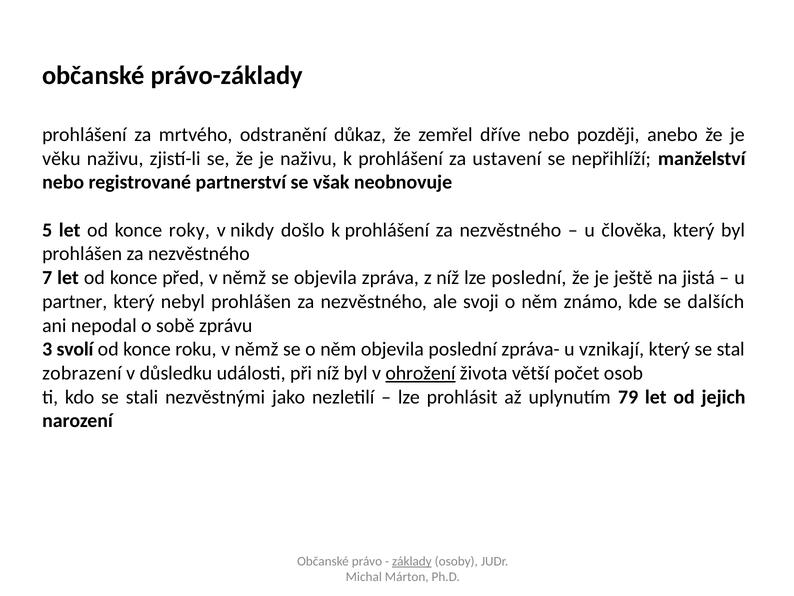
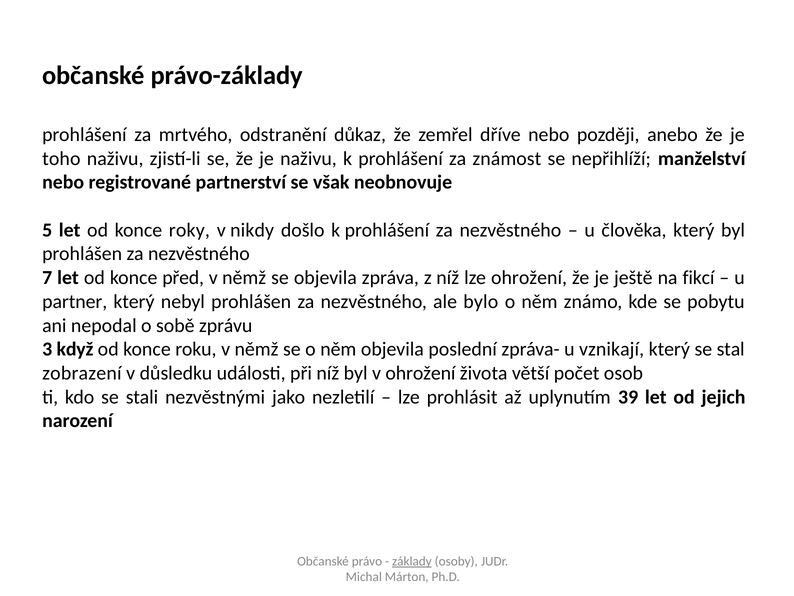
věku: věku -> toho (61, 158)
ustavení: ustavení -> známost (507, 158)
lze poslední: poslední -> ohrožení (529, 278)
jistá: jistá -> fikcí (699, 278)
svoji: svoji -> bylo (481, 301)
dalších: dalších -> pobytu (716, 301)
svolí: svolí -> když (75, 349)
ohrožení underline: present -> none (421, 373)
79: 79 -> 39 (628, 397)
